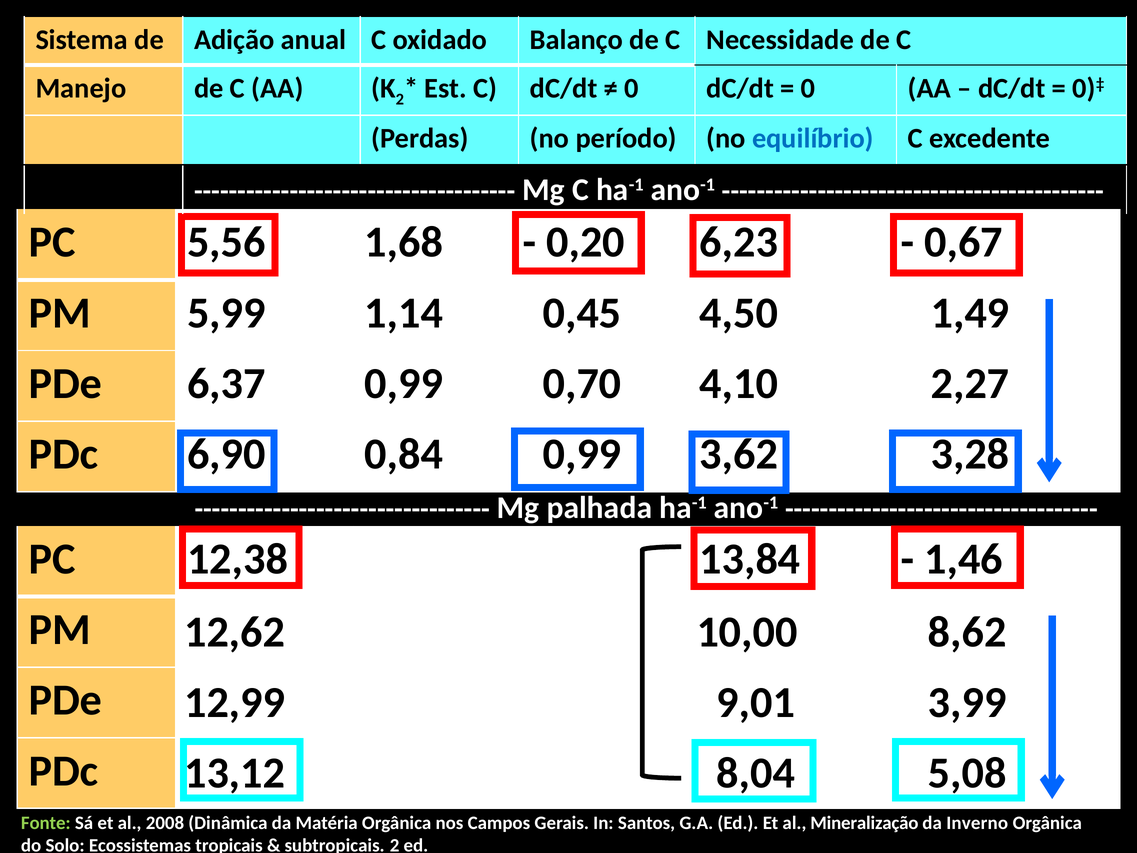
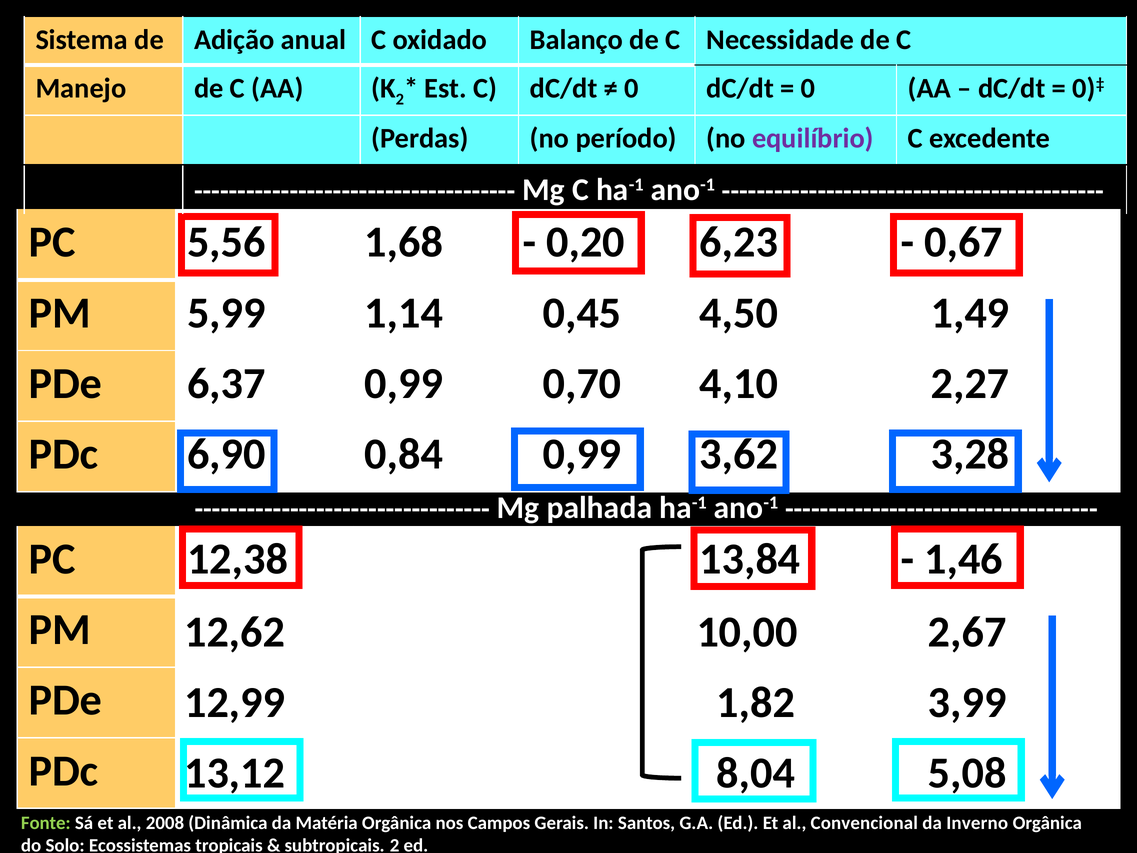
equilíbrio colour: blue -> purple (813, 139)
8,62: 8,62 -> 2,67 (967, 632)
9,01: 9,01 -> 1,82 (756, 702)
Mineralização: Mineralização -> Convencional (864, 823)
